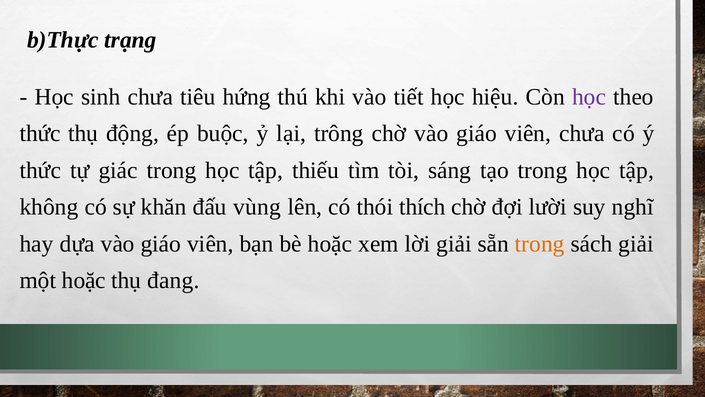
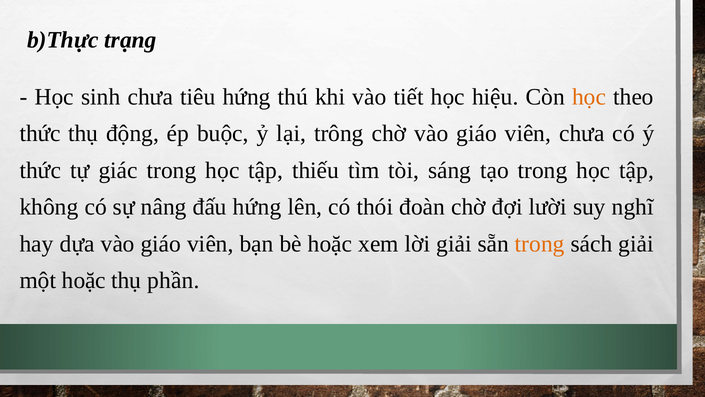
học colour: purple -> orange (589, 97)
khăn: khăn -> nâng (164, 207)
đấu vùng: vùng -> hứng (257, 207)
thích: thích -> đoàn (422, 207)
đang: đang -> phần (173, 280)
